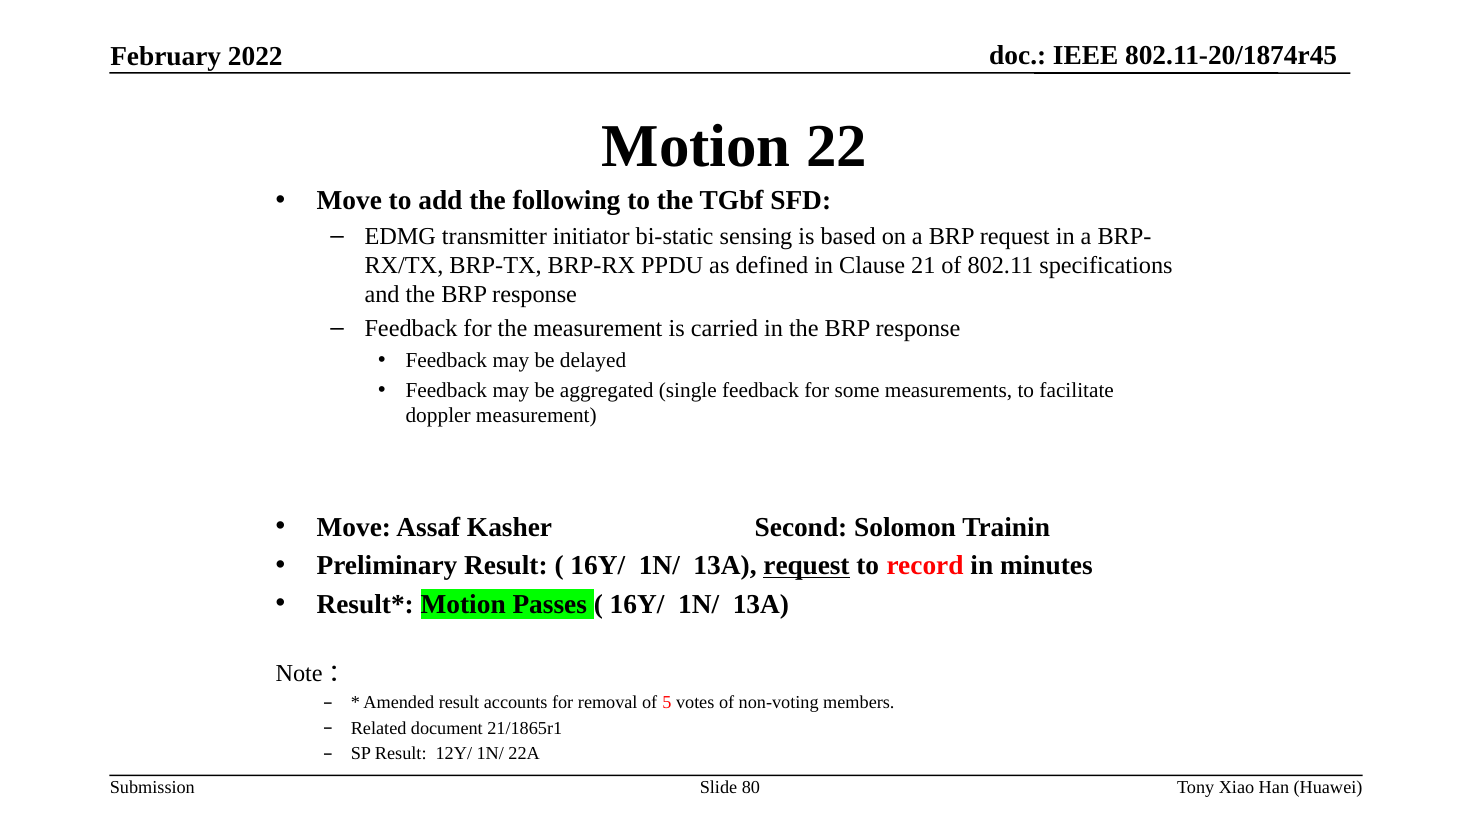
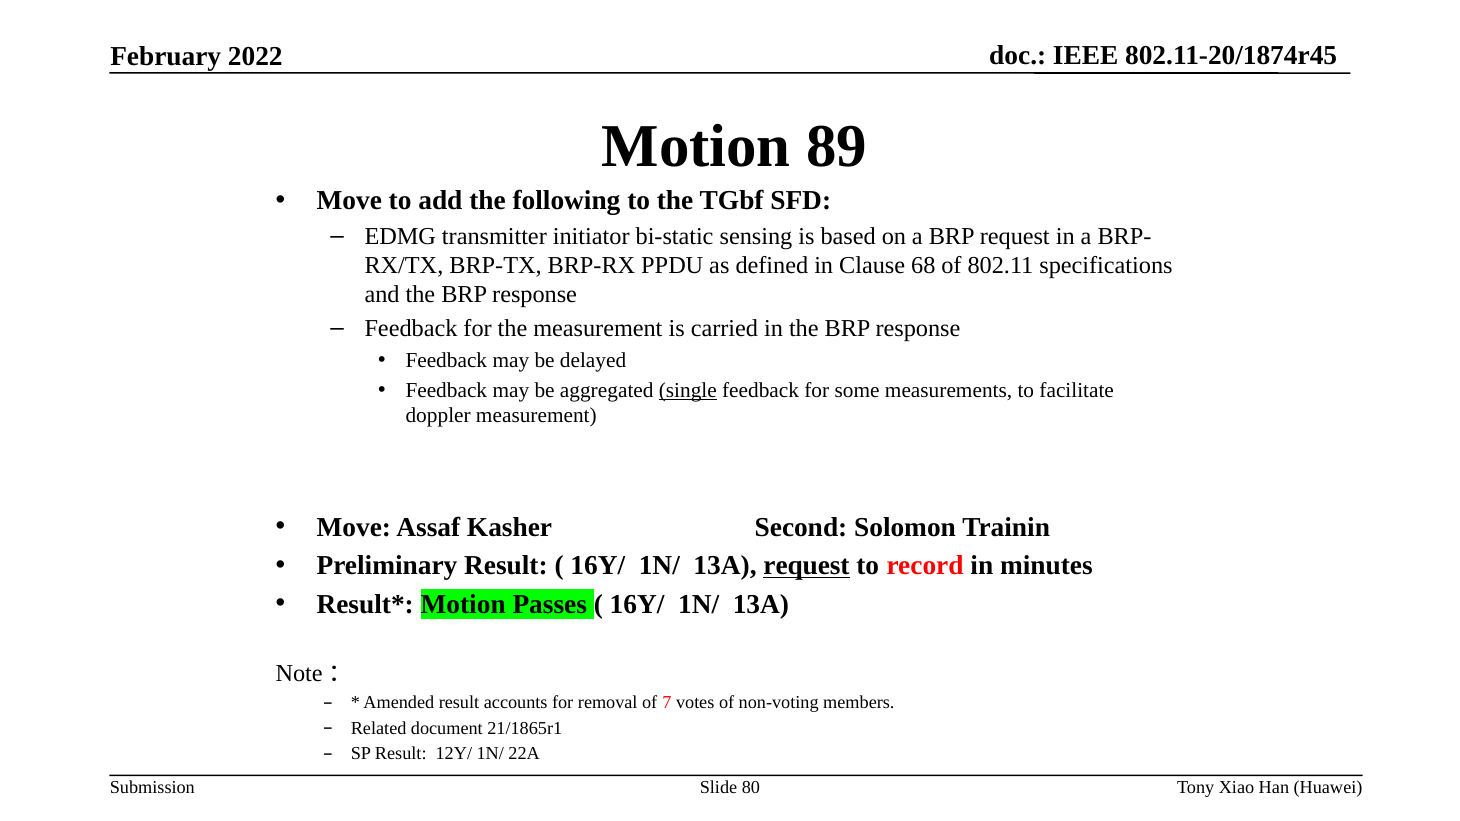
22: 22 -> 89 (836, 147)
21: 21 -> 68 (923, 266)
single underline: none -> present (688, 390)
5: 5 -> 7 (667, 703)
